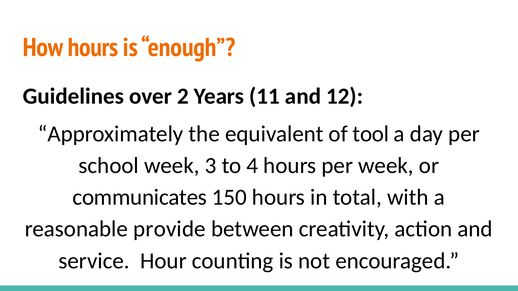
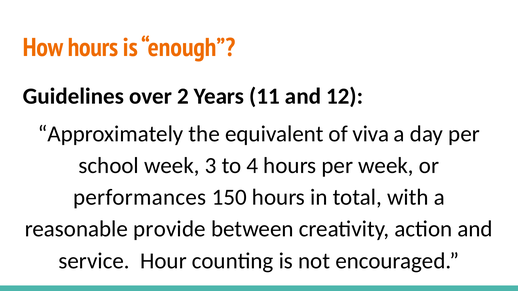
tool: tool -> viva (371, 134)
communicates: communicates -> performances (140, 198)
